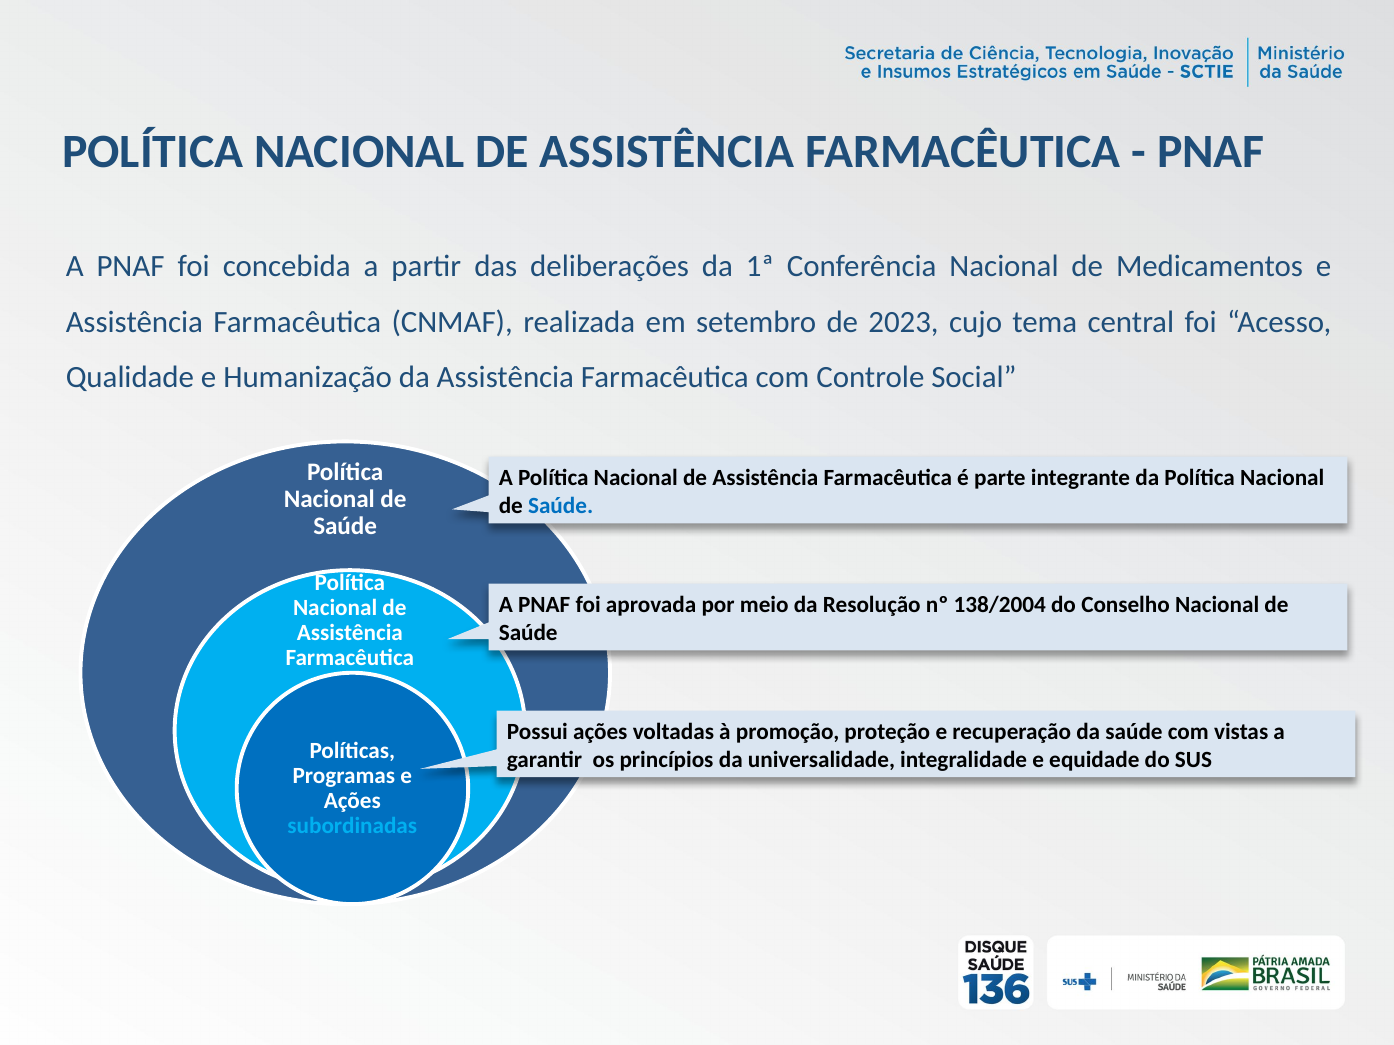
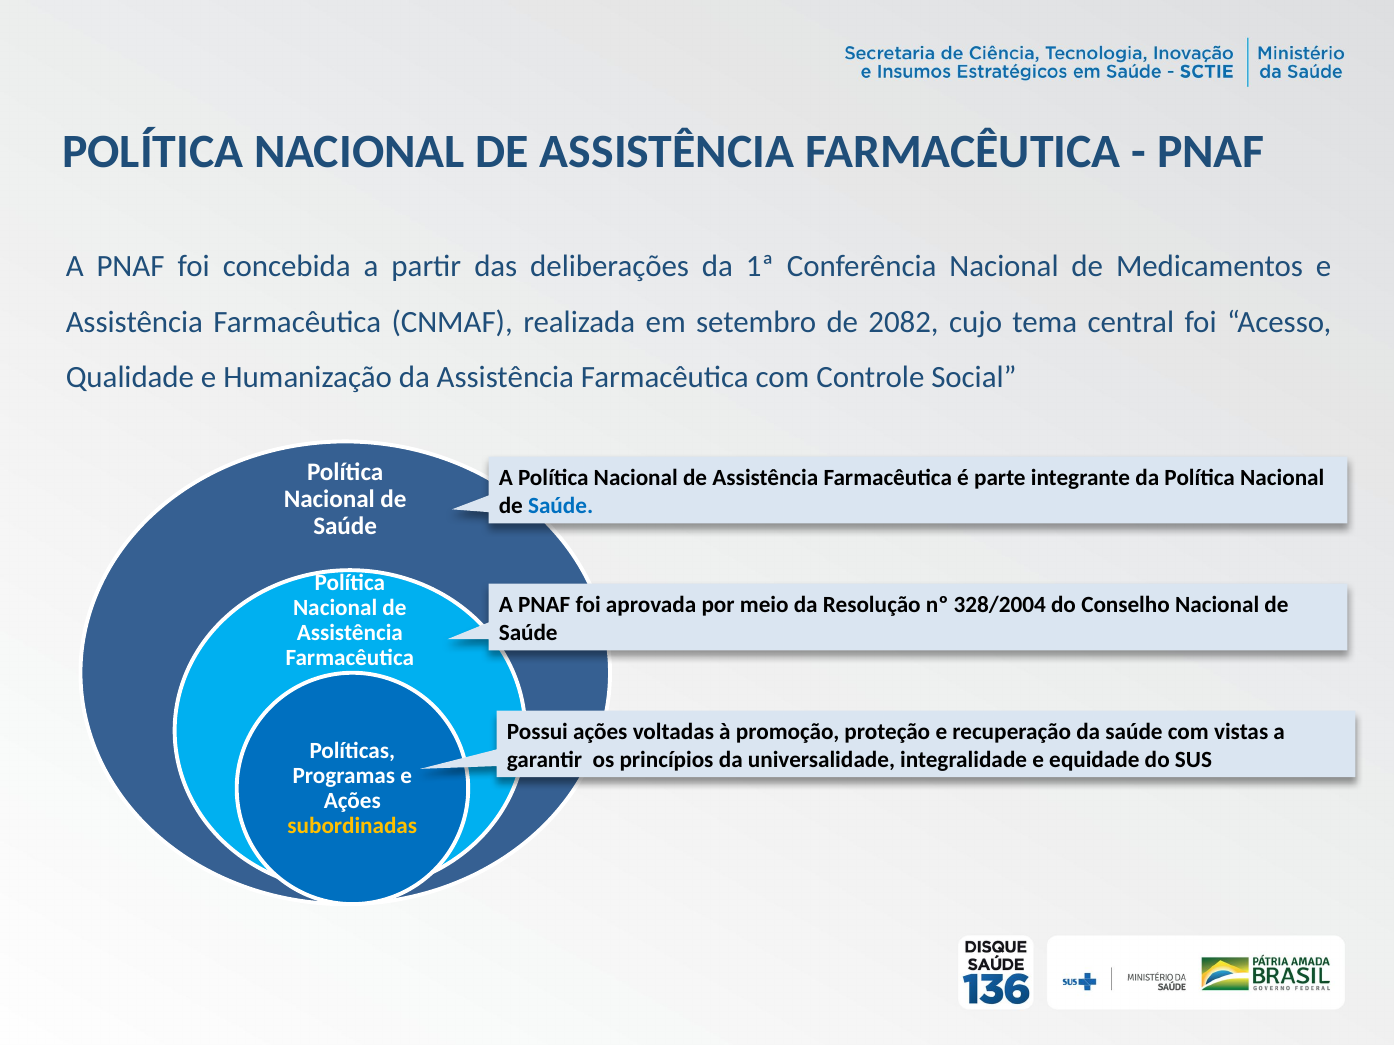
2023: 2023 -> 2082 (904, 322)
138/2004: 138/2004 -> 328/2004 (1000, 605)
subordinadas colour: light blue -> yellow (352, 826)
